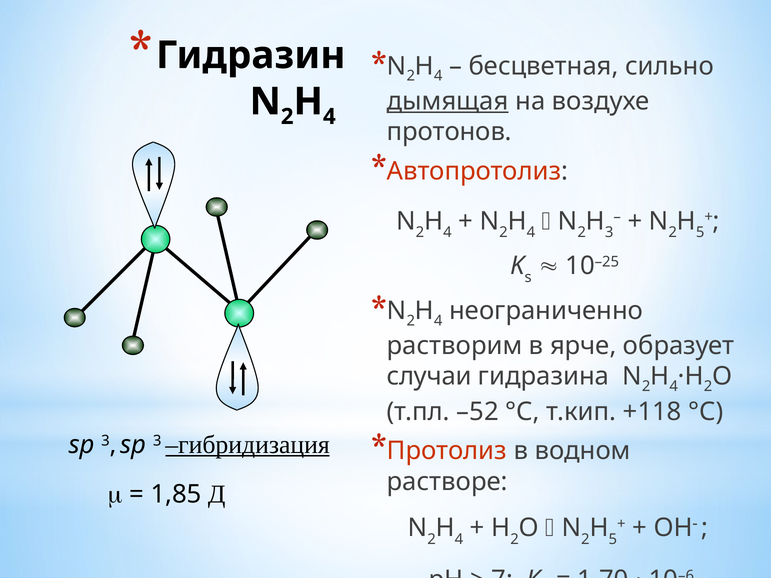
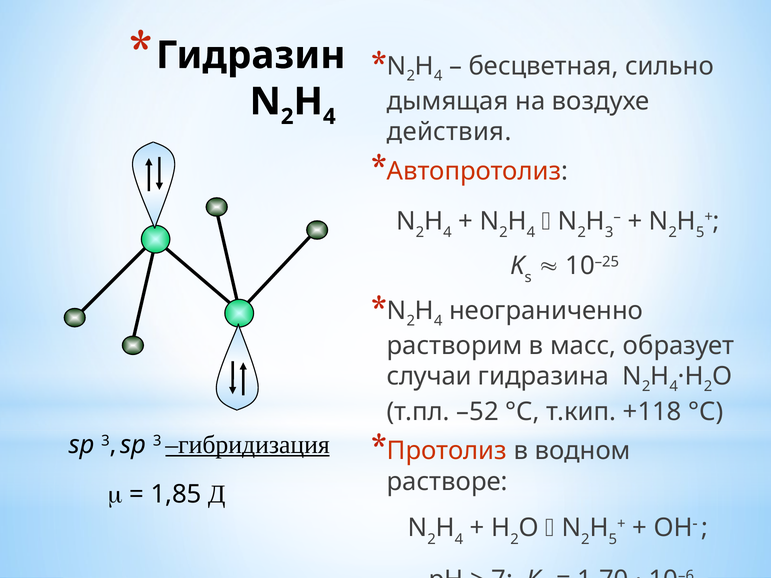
дымящая underline: present -> none (448, 101)
протонов: протонов -> действия (449, 132)
ярче: ярче -> масс (583, 346)
